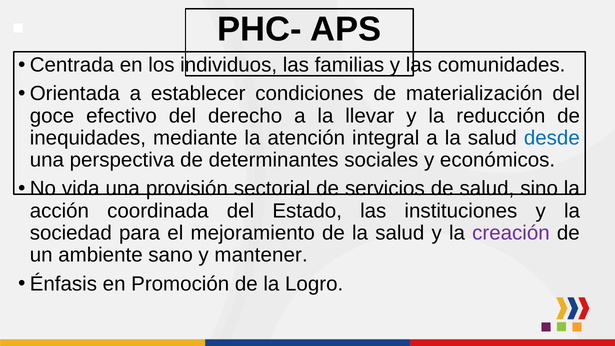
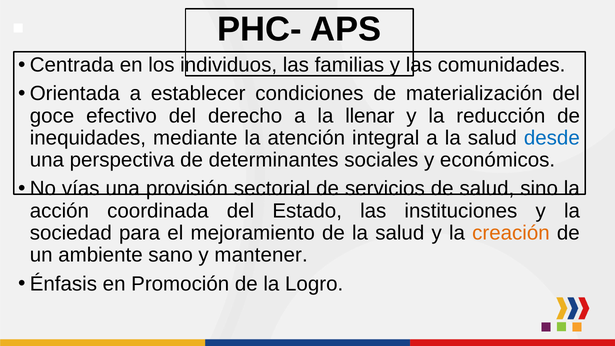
llevar: llevar -> llenar (370, 116)
vida: vida -> vías (81, 189)
creación colour: purple -> orange (511, 233)
